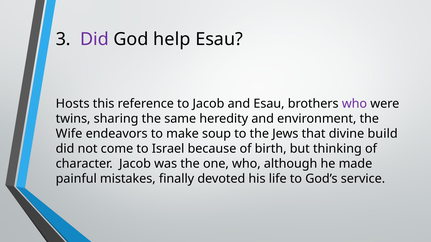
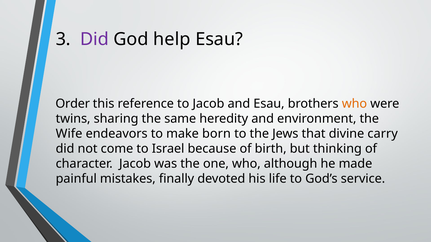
Hosts: Hosts -> Order (73, 104)
who colour: purple -> orange (354, 104)
soup: soup -> born (216, 134)
build: build -> carry (383, 134)
